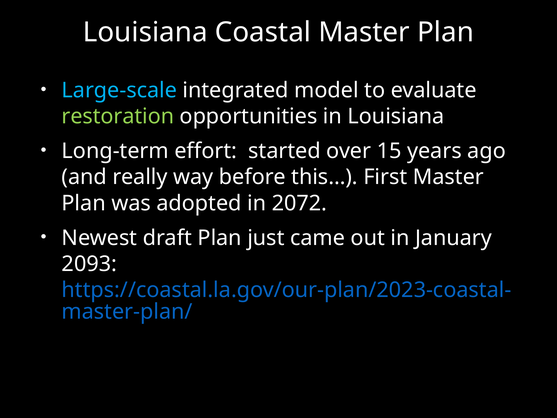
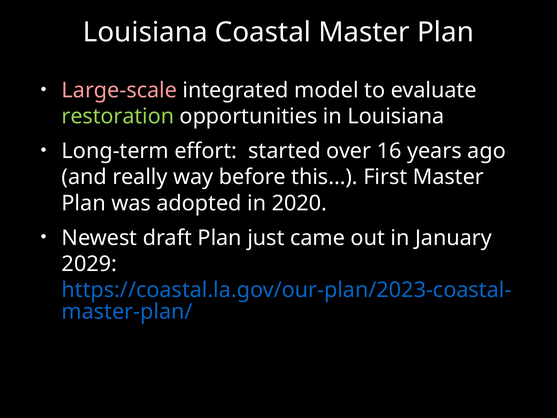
Large-scale colour: light blue -> pink (119, 90)
15: 15 -> 16 (389, 151)
2072: 2072 -> 2020 (299, 203)
2093: 2093 -> 2029 (89, 264)
